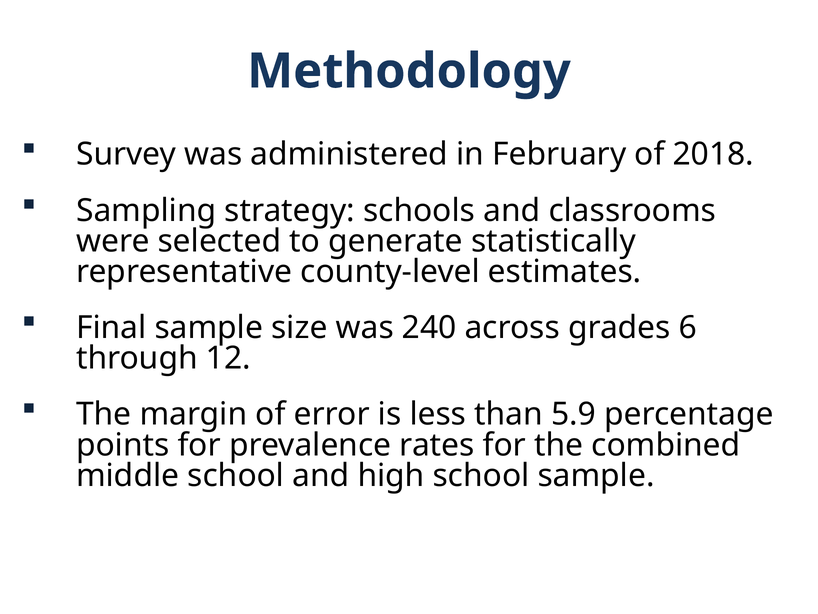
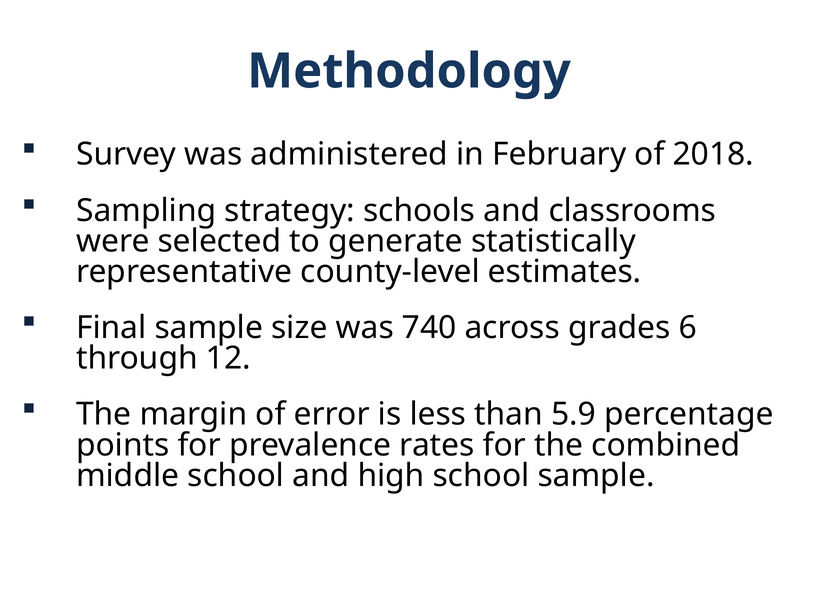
240: 240 -> 740 (429, 327)
